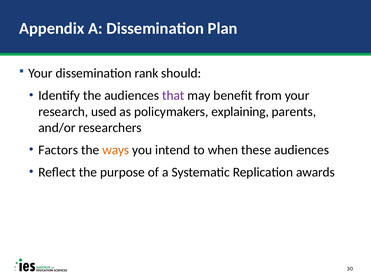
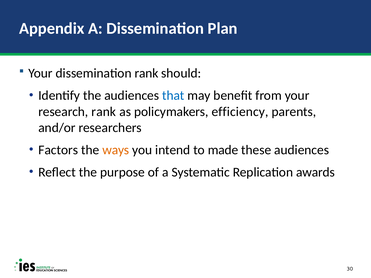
that colour: purple -> blue (173, 96)
research used: used -> rank (104, 112)
explaining: explaining -> efficiency (240, 112)
when: when -> made (223, 150)
